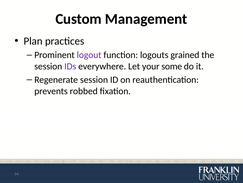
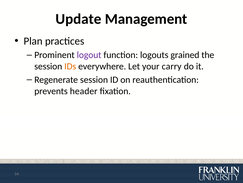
Custom: Custom -> Update (78, 19)
IDs colour: purple -> orange (70, 66)
some: some -> carry (172, 66)
robbed: robbed -> header (84, 91)
